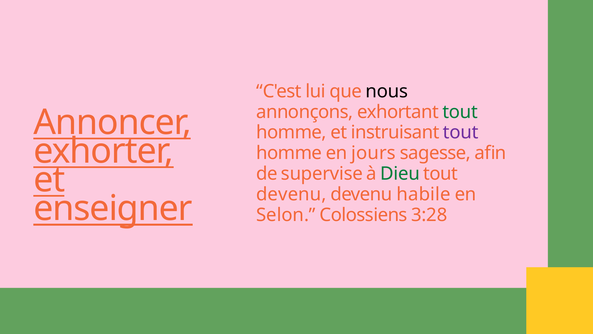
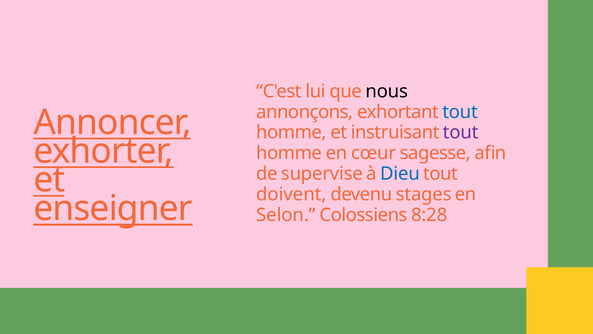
tout colour: green -> blue (460, 112)
jours: jours -> cœur (374, 153)
Dieu colour: green -> blue (400, 173)
devenu: devenu -> doivent (291, 194)
habile: habile -> stages (424, 194)
3:28: 3:28 -> 8:28 (429, 215)
